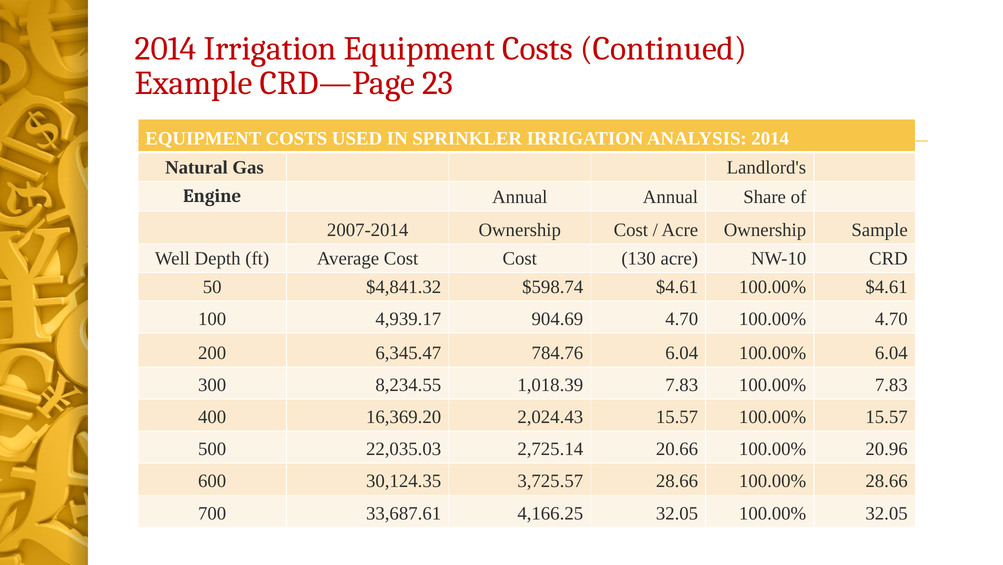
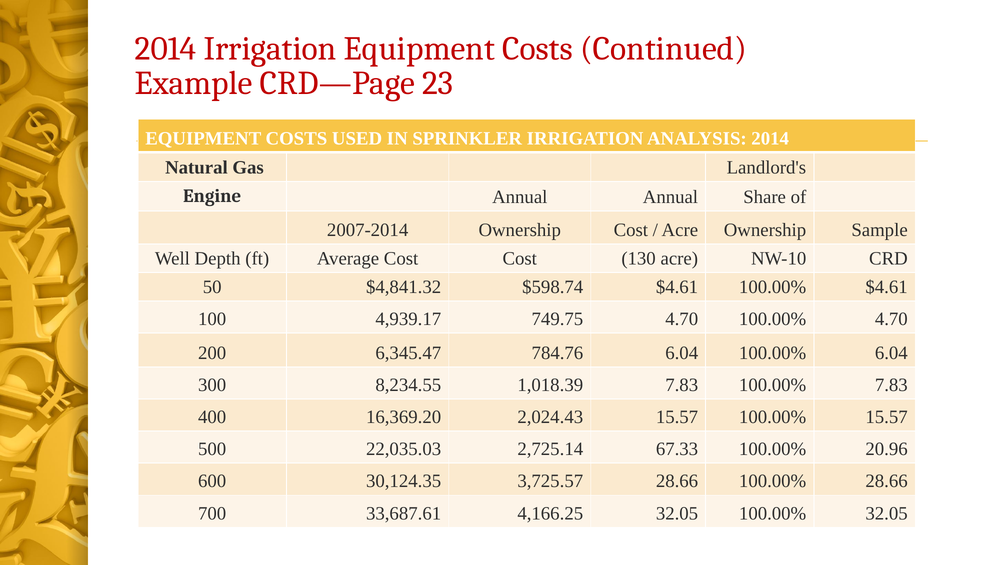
904.69: 904.69 -> 749.75 (557, 319)
20.66: 20.66 -> 67.33 (677, 449)
